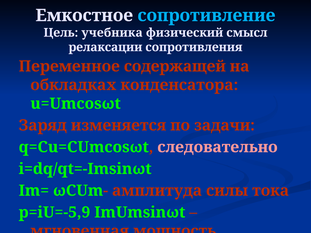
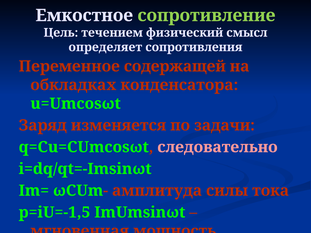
сопротивление colour: light blue -> light green (206, 15)
учебника: учебника -> течением (112, 33)
релаксации: релаксации -> определяет (105, 47)
p=iU=-5,9: p=iU=-5,9 -> p=iU=-1,5 (54, 213)
